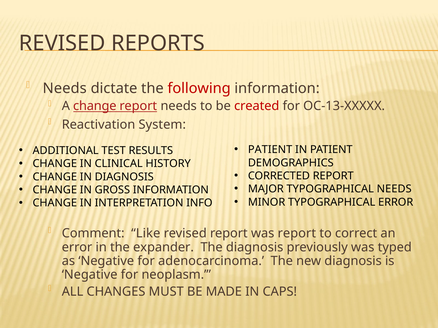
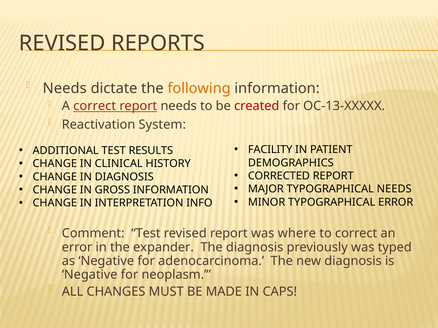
following colour: red -> orange (199, 89)
A change: change -> correct (95, 106)
PATIENT: PATIENT -> FACILITY (270, 150)
Comment Like: Like -> Test (146, 234)
was report: report -> where (297, 234)
